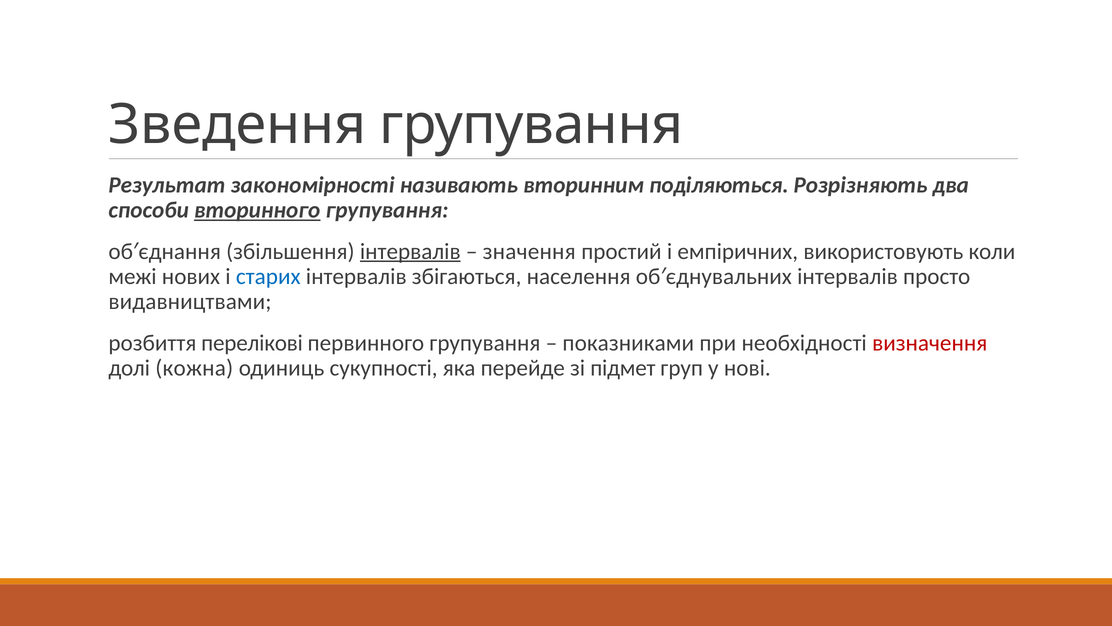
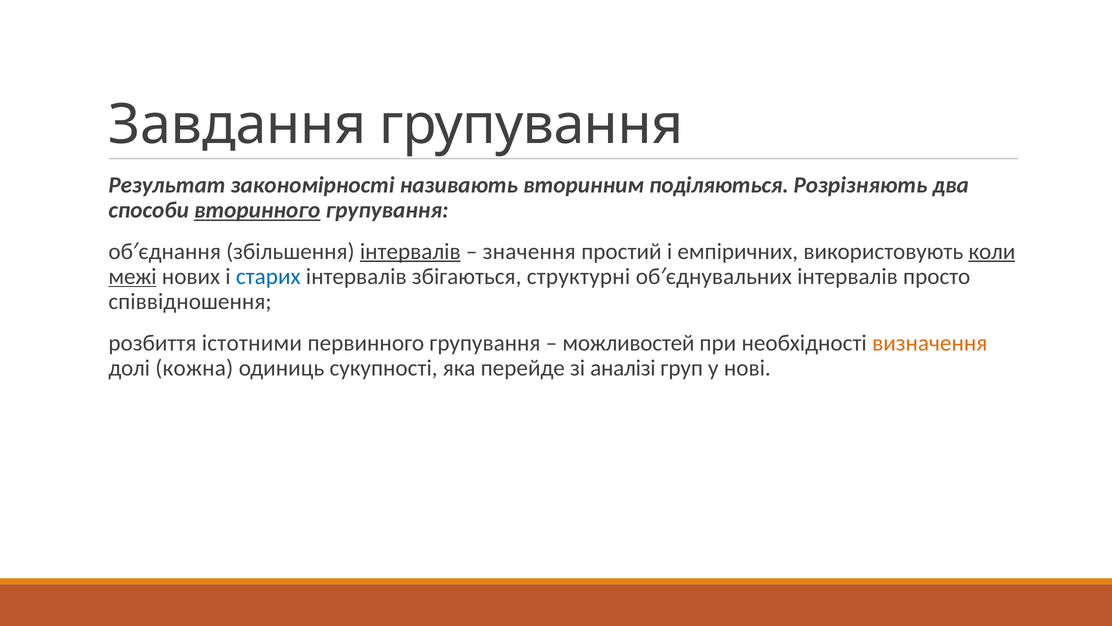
Зведення: Зведення -> Завдання (237, 125)
коли underline: none -> present (992, 251)
межі underline: none -> present (133, 276)
населення: населення -> структурні (579, 276)
видавництвами: видавництвами -> співвідношення (190, 301)
перелікові: перелікові -> істотними (252, 343)
показниками: показниками -> можливостей (628, 343)
визначення colour: red -> orange (930, 343)
підмет: підмет -> аналізі (623, 368)
